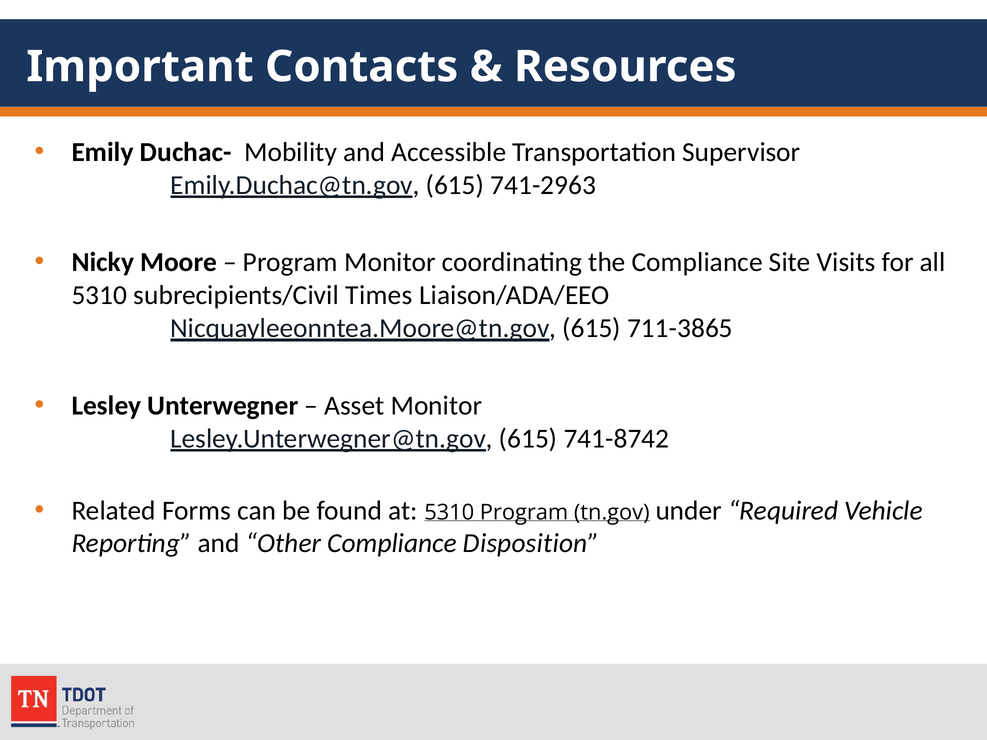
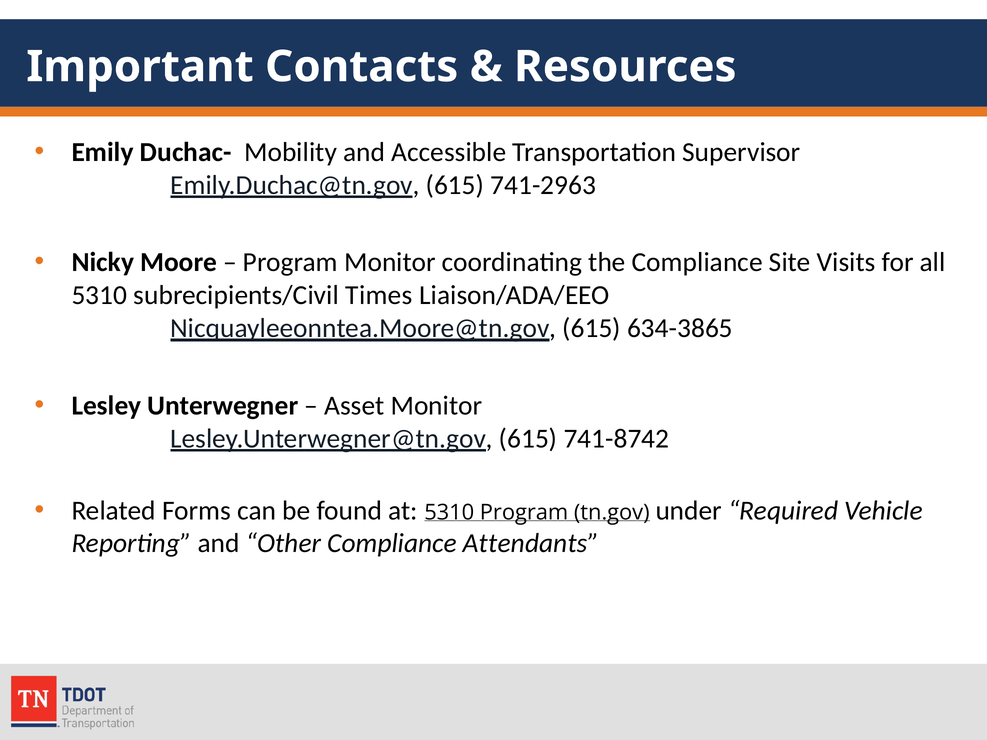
711-3865: 711-3865 -> 634-3865 (680, 328)
Disposition: Disposition -> Attendants (531, 544)
